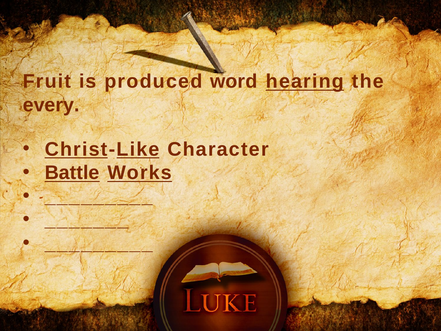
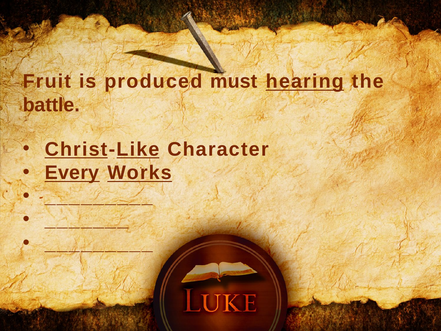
word: word -> must (234, 81)
every: every -> battle (51, 105)
Battle: Battle -> Every (72, 173)
